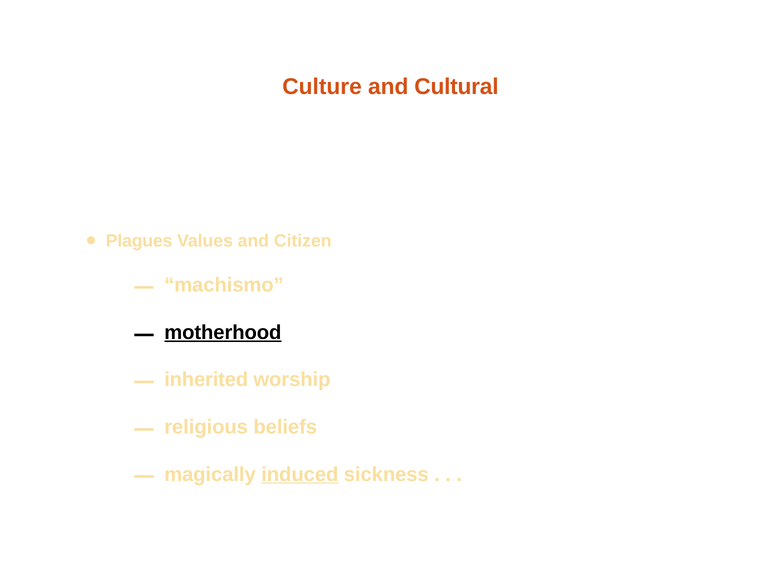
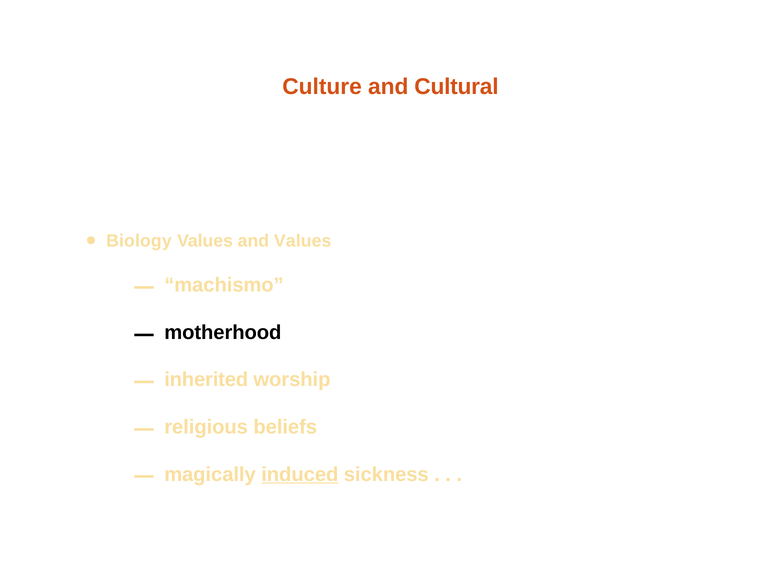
Plagues: Plagues -> Biology (139, 241)
and Citizen: Citizen -> Values (303, 241)
motherhood underline: present -> none (223, 332)
